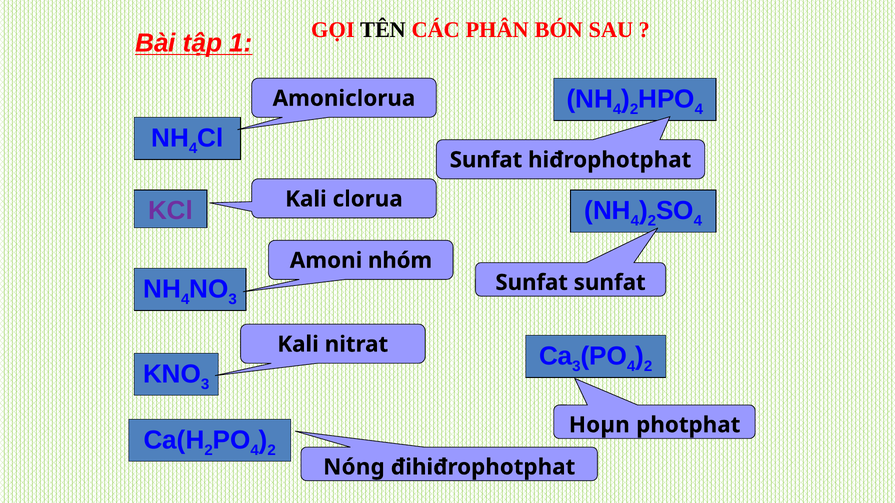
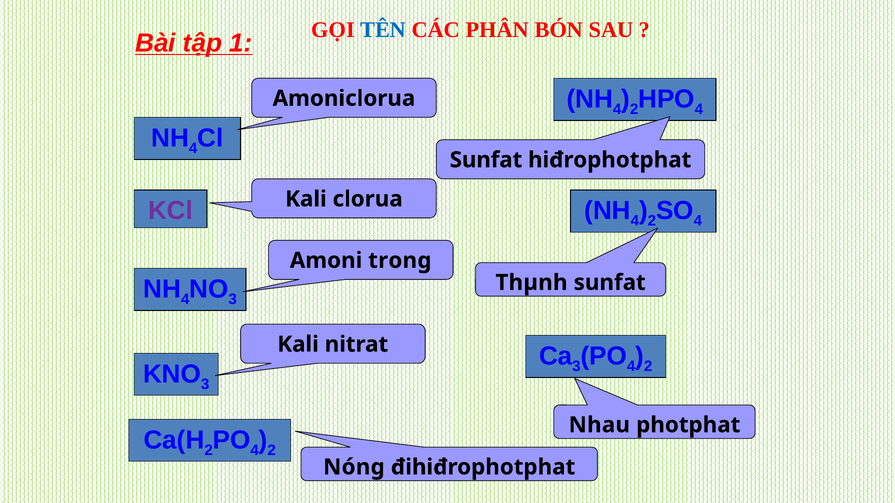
TÊN colour: black -> blue (383, 30)
nhóm: nhóm -> trong (400, 261)
Sunfat: Sunfat -> Thµnh (531, 283)
Hoµn: Hoµn -> Nhau (599, 425)
